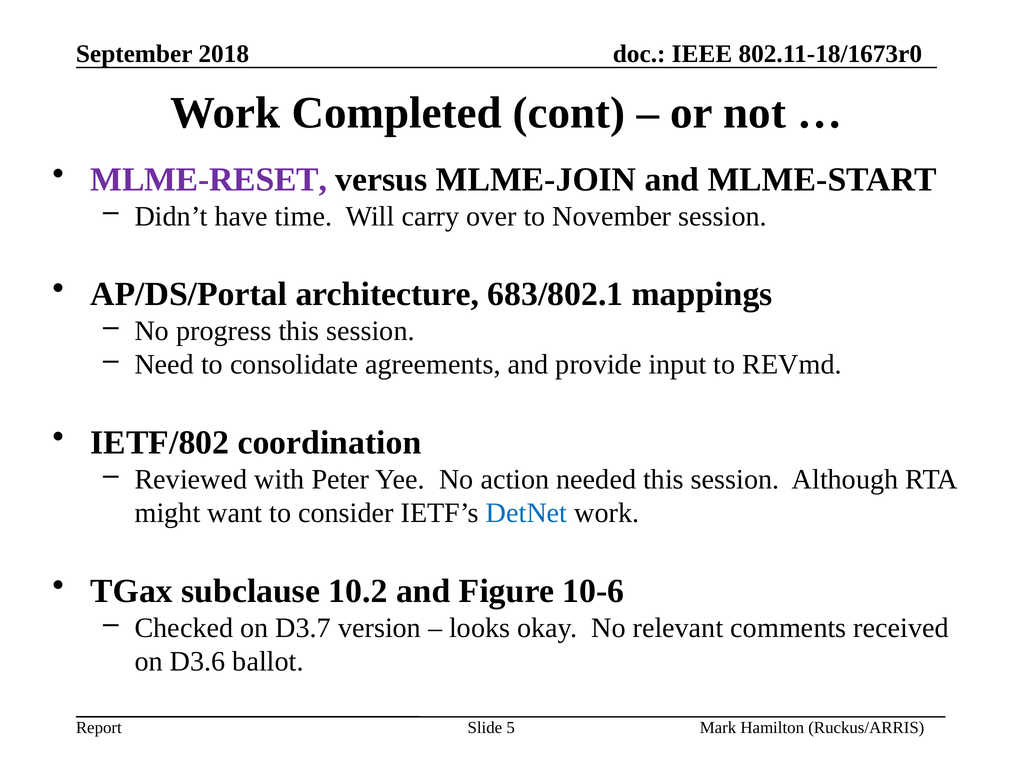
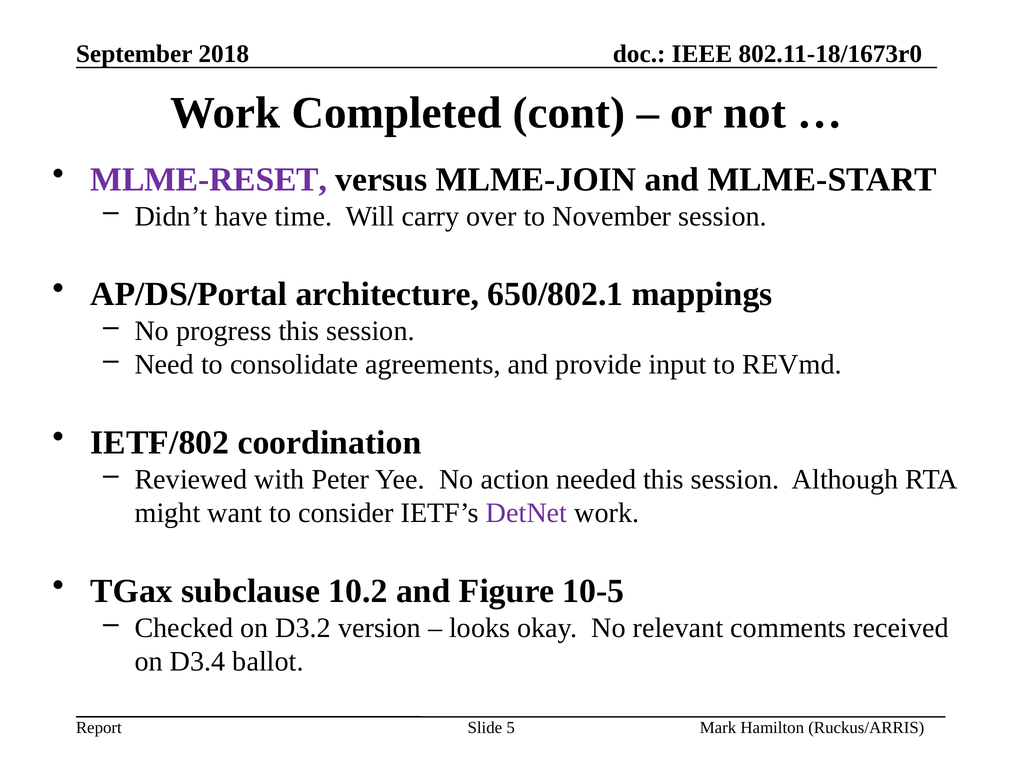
683/802.1: 683/802.1 -> 650/802.1 (555, 295)
DetNet colour: blue -> purple (527, 514)
10-6: 10-6 -> 10-5 (593, 592)
D3.7: D3.7 -> D3.2 (303, 628)
D3.6: D3.6 -> D3.4 (198, 662)
